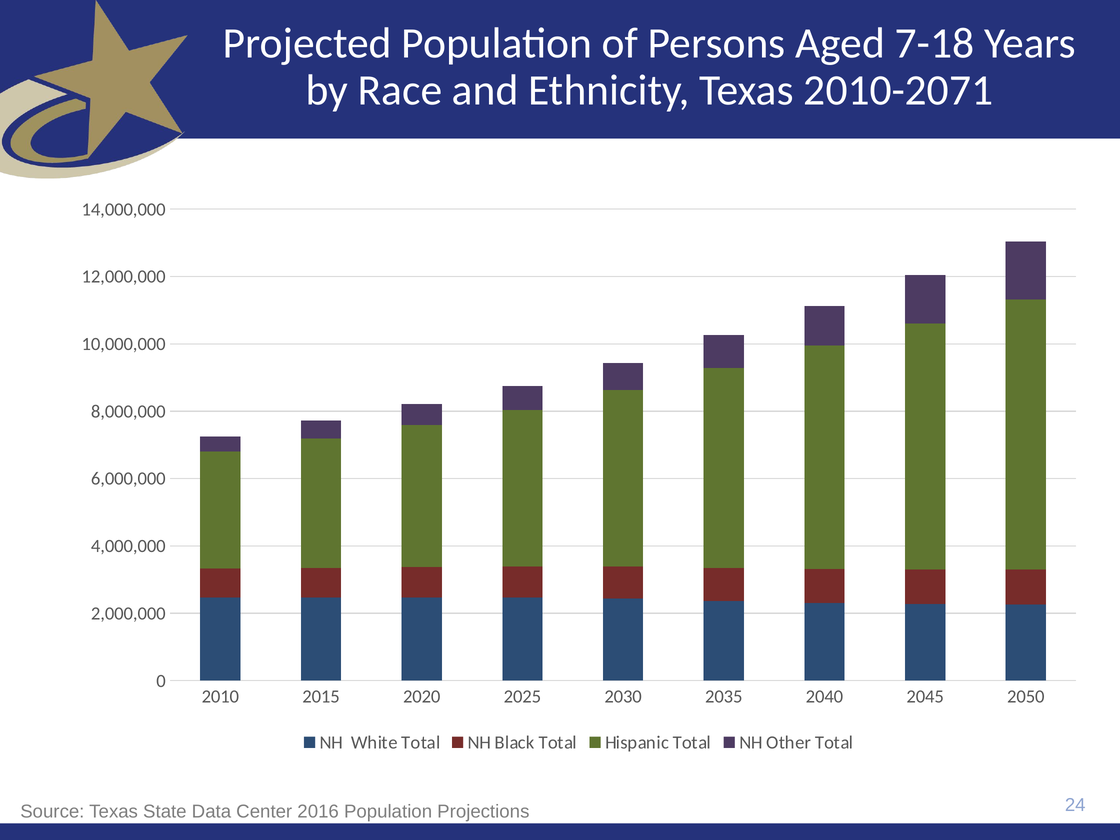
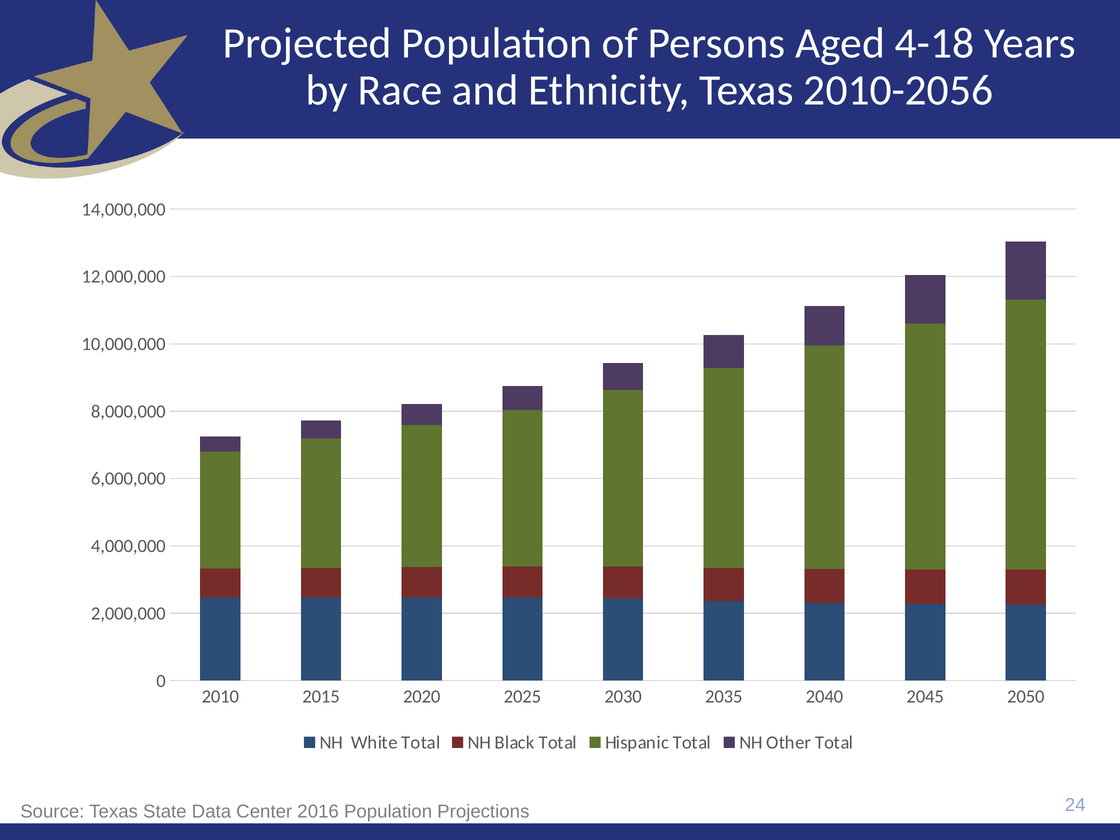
7-18: 7-18 -> 4-18 (934, 43)
2010-2071: 2010-2071 -> 2010-2056 (898, 90)
